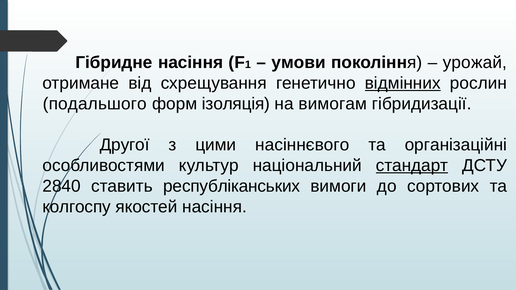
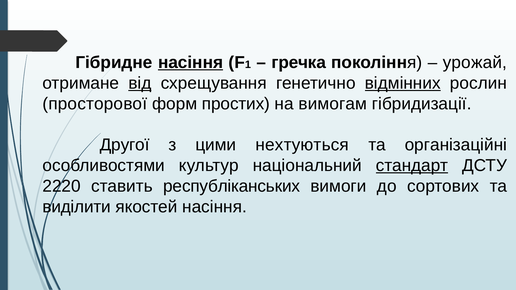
насіння underline: none -> present (191, 63)
умови: умови -> гречка (299, 63)
від underline: none -> present (140, 83)
подальшого: подальшого -> просторової (95, 104)
ізоляція: ізоляція -> простих (236, 104)
насіннєвого: насіннєвого -> нехтуються (302, 145)
2840: 2840 -> 2220 (62, 186)
колгоспу: колгоспу -> виділити (77, 207)
